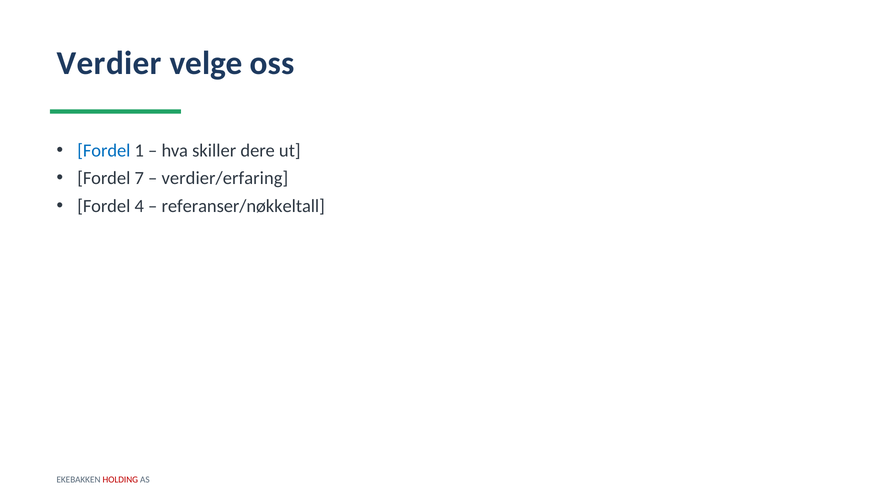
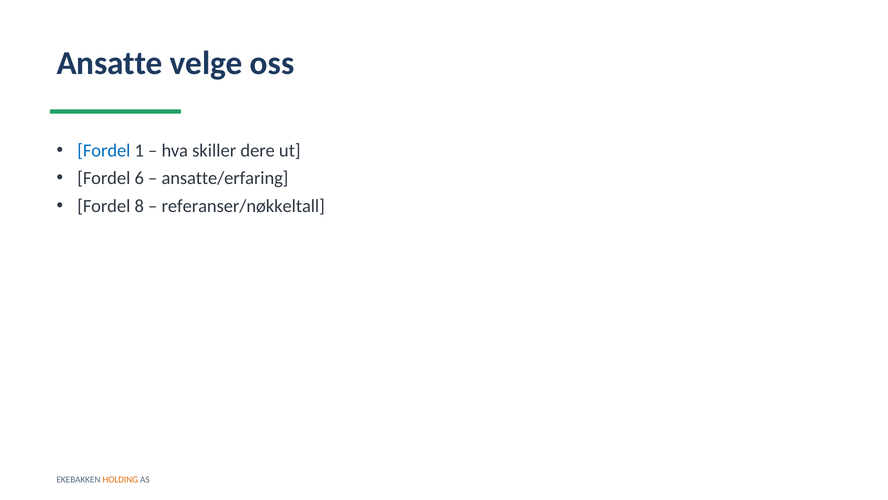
Verdier: Verdier -> Ansatte (110, 63)
7: 7 -> 6 (139, 178)
verdier/erfaring: verdier/erfaring -> ansatte/erfaring (225, 178)
4: 4 -> 8 (139, 206)
HOLDING colour: red -> orange (120, 479)
